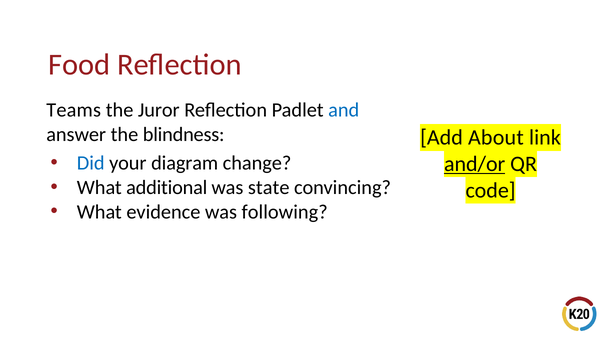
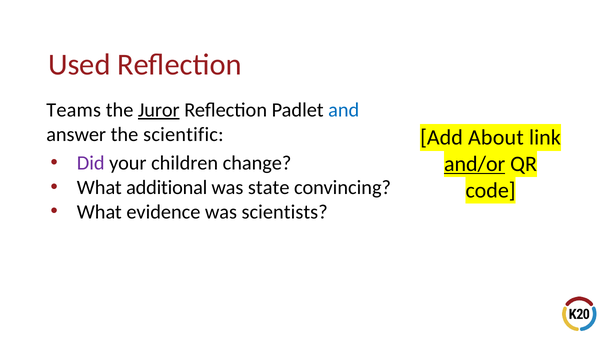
Food: Food -> Used (79, 65)
Juror underline: none -> present (159, 110)
blindness: blindness -> scientific (183, 134)
Did colour: blue -> purple (91, 163)
diagram: diagram -> children (185, 163)
following: following -> scientists (285, 212)
